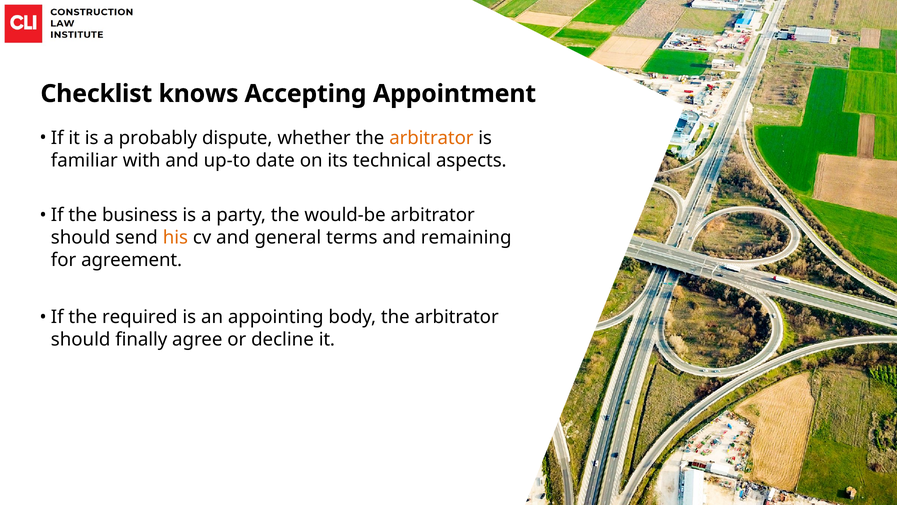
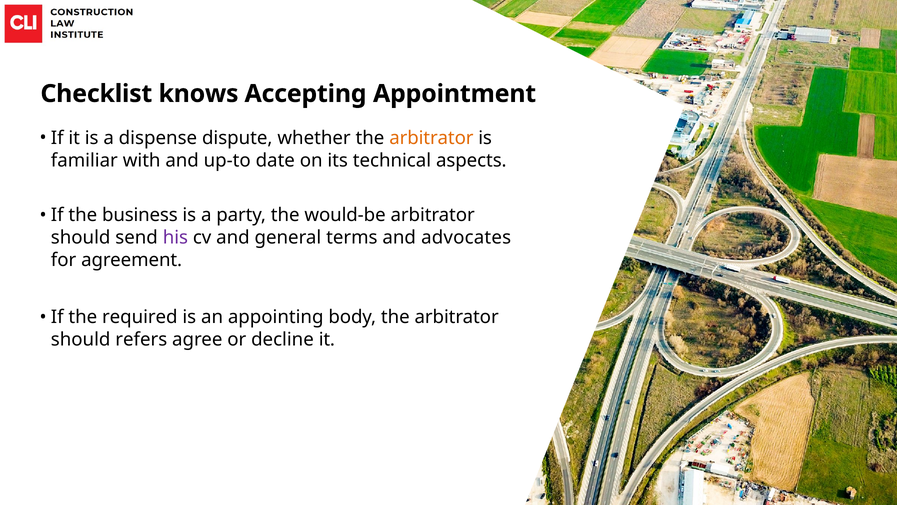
probably: probably -> dispense (158, 138)
his colour: orange -> purple (175, 237)
remaining: remaining -> advocates (466, 237)
finally: finally -> refers (141, 339)
